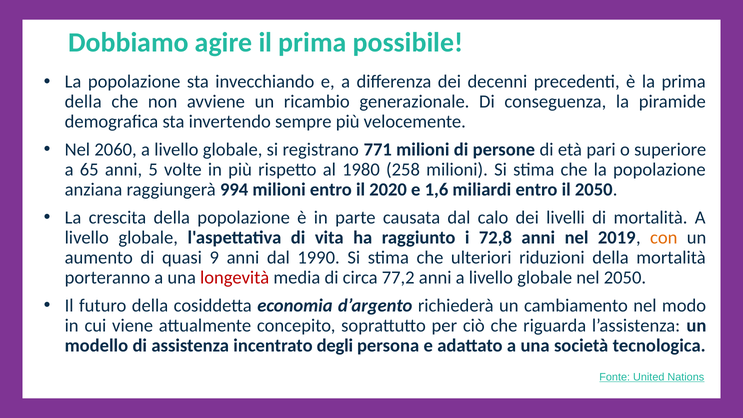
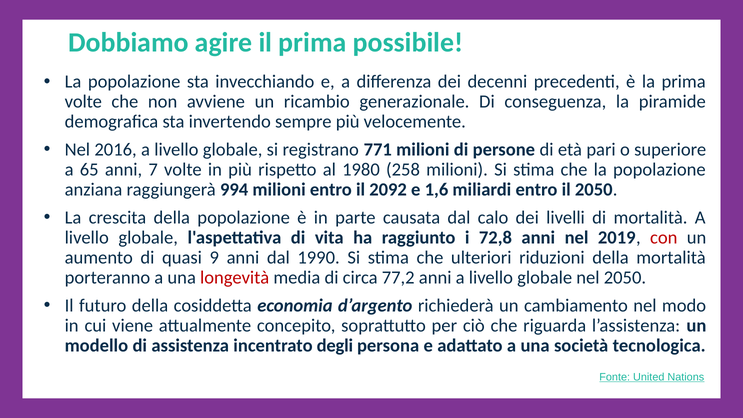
della: della -> volte (83, 102)
2060: 2060 -> 2016 (116, 150)
5: 5 -> 7 (153, 170)
2020: 2020 -> 2092 (388, 190)
con colour: orange -> red (664, 238)
